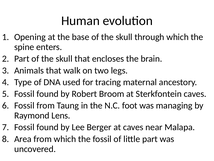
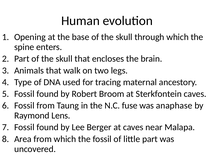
foot: foot -> fuse (130, 105)
managing: managing -> anaphase (174, 105)
